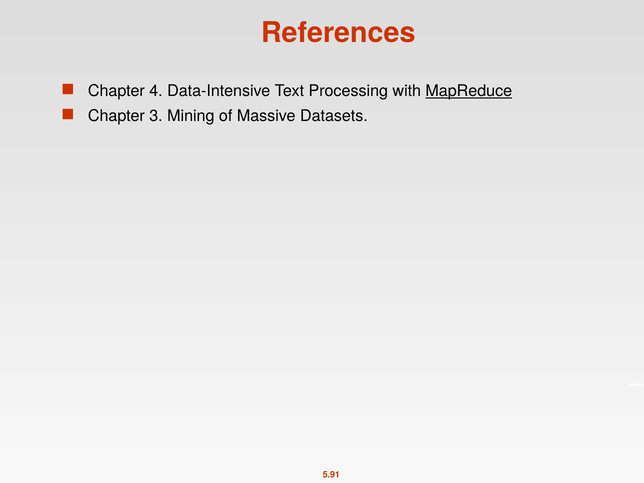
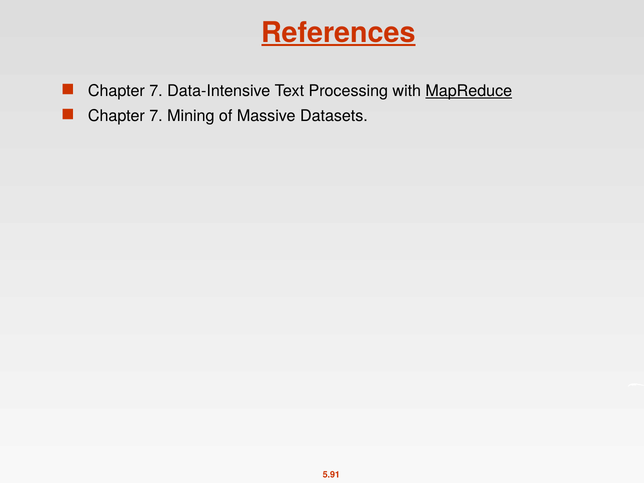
References underline: none -> present (338, 33)
4: 4 -> 7 (156, 91)
3: 3 -> 7 (156, 116)
